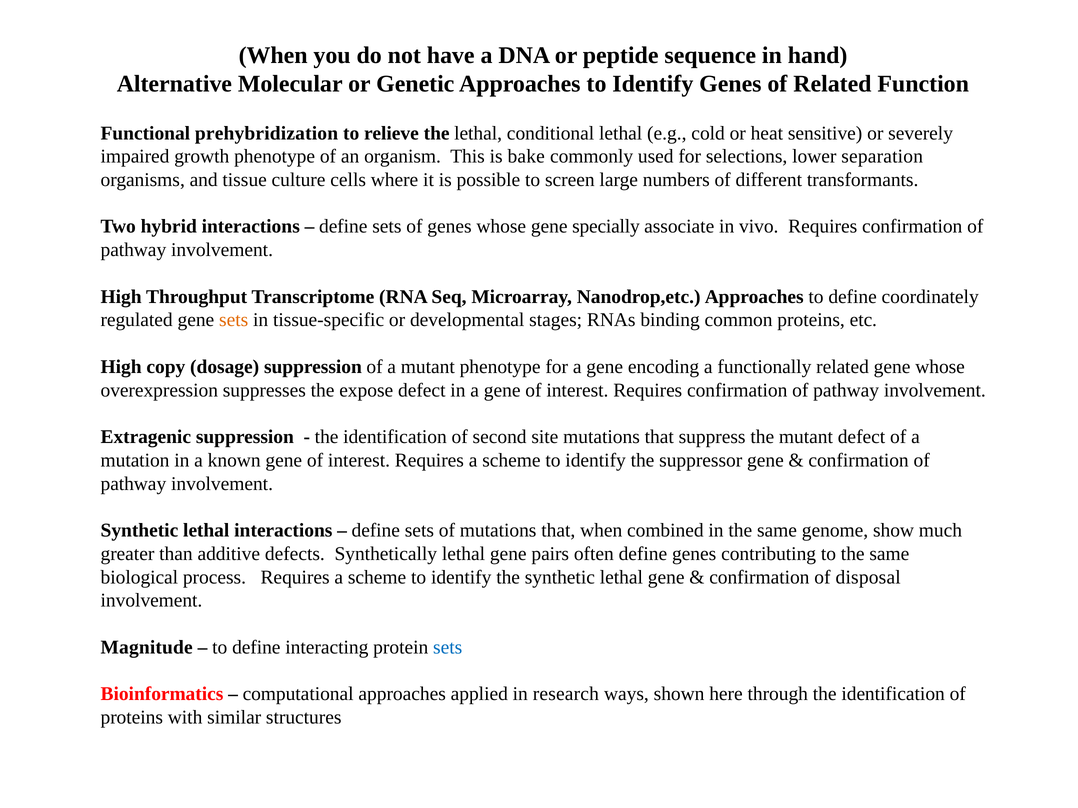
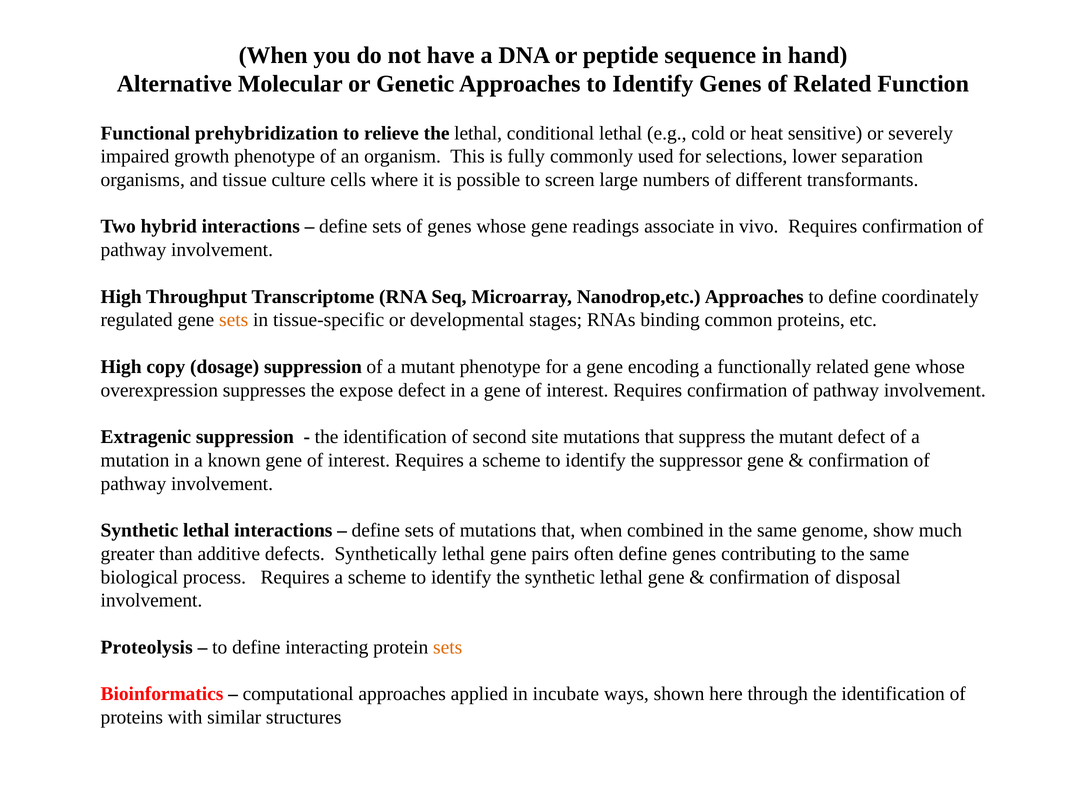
bake: bake -> fully (526, 157)
specially: specially -> readings (606, 227)
Magnitude: Magnitude -> Proteolysis (147, 648)
sets colour: blue -> orange (448, 648)
research: research -> incubate (566, 694)
